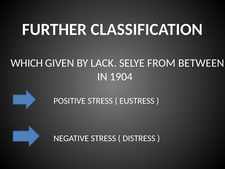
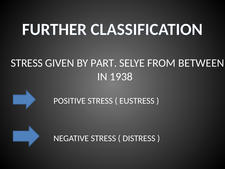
WHICH: WHICH -> STRESS (27, 63)
LACK: LACK -> PART (104, 63)
1904: 1904 -> 1938 (121, 77)
